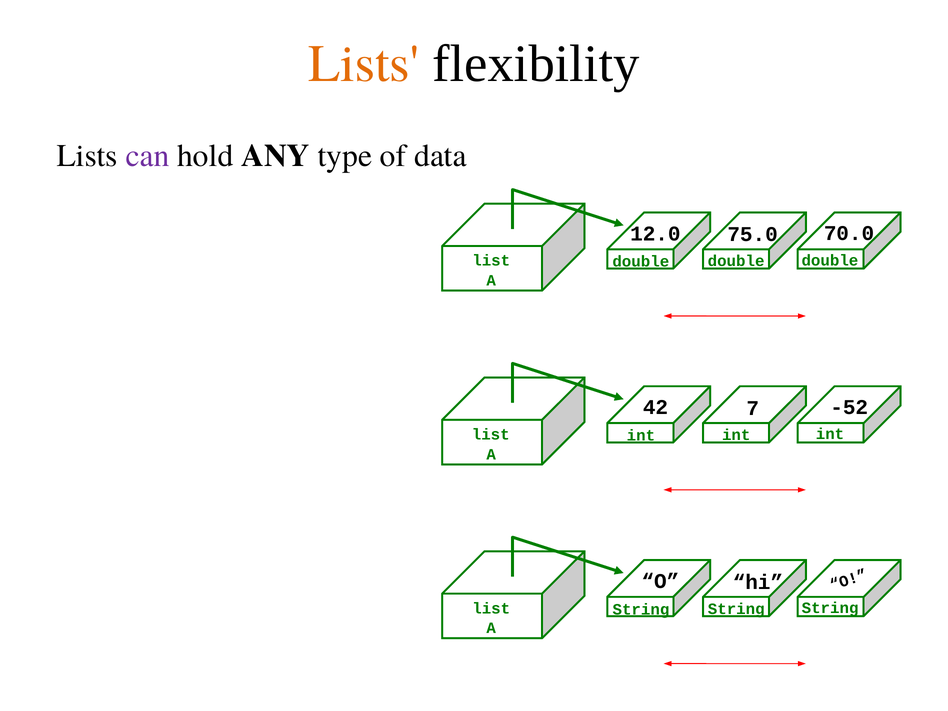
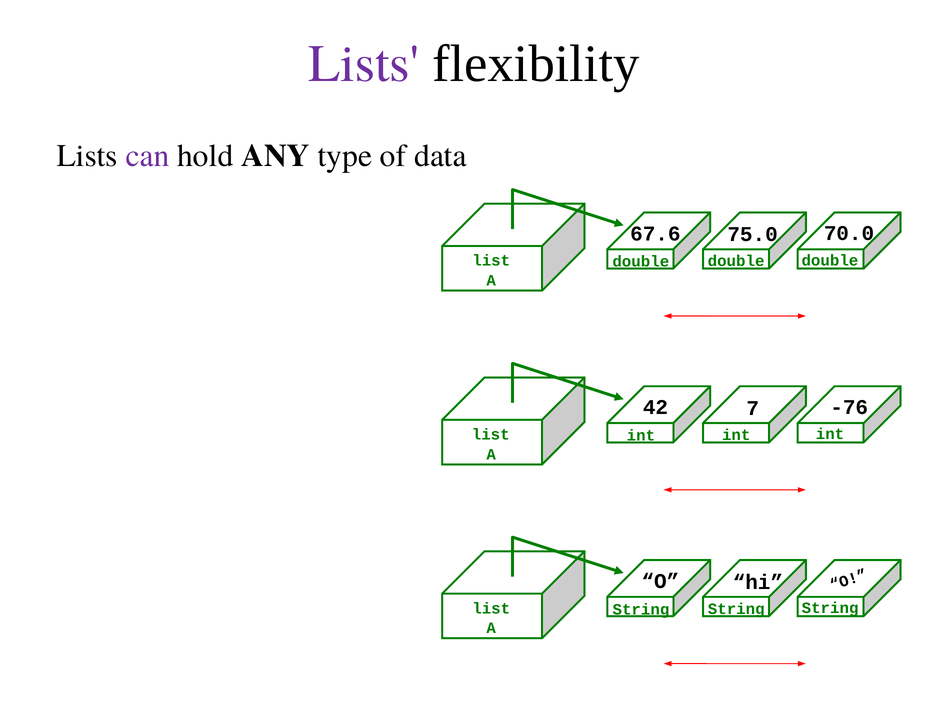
Lists colour: orange -> purple (364, 64)
12.0: 12.0 -> 67.6 (655, 234)
-52: -52 -> -76 (849, 407)
